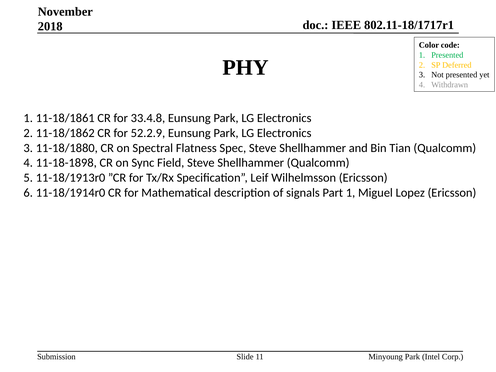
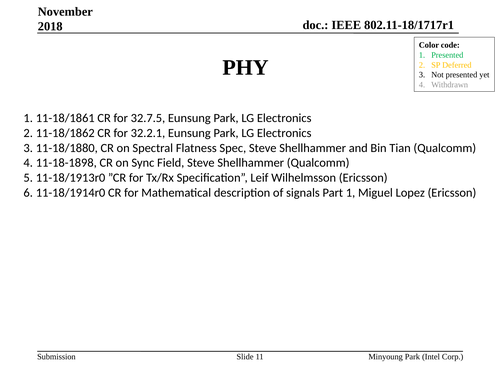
33.4.8: 33.4.8 -> 32.7.5 (148, 118)
52.2.9: 52.2.9 -> 32.2.1 (148, 133)
